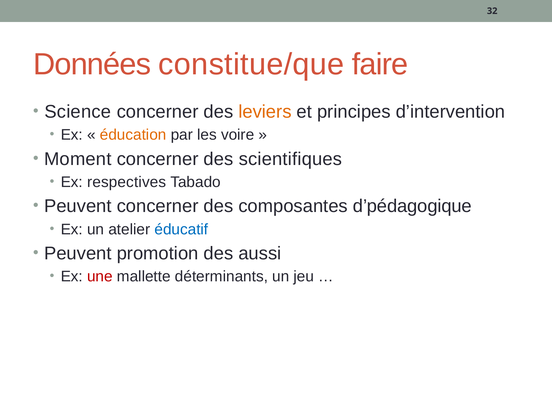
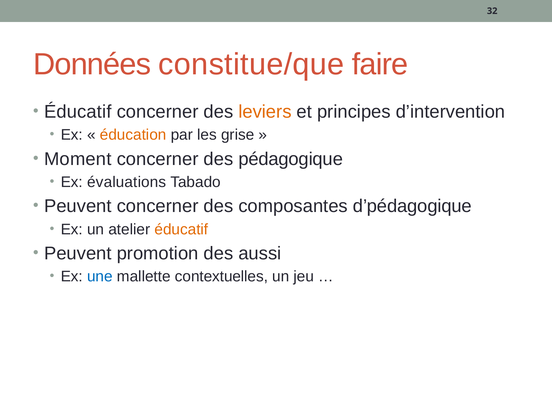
Science: Science -> Éducatif (78, 112)
voire: voire -> grise (238, 135)
scientifiques: scientifiques -> pédagogique (291, 159)
respectives: respectives -> évaluations (127, 182)
éducatif colour: blue -> orange (181, 229)
une colour: red -> blue (100, 277)
déterminants: déterminants -> contextuelles (221, 277)
